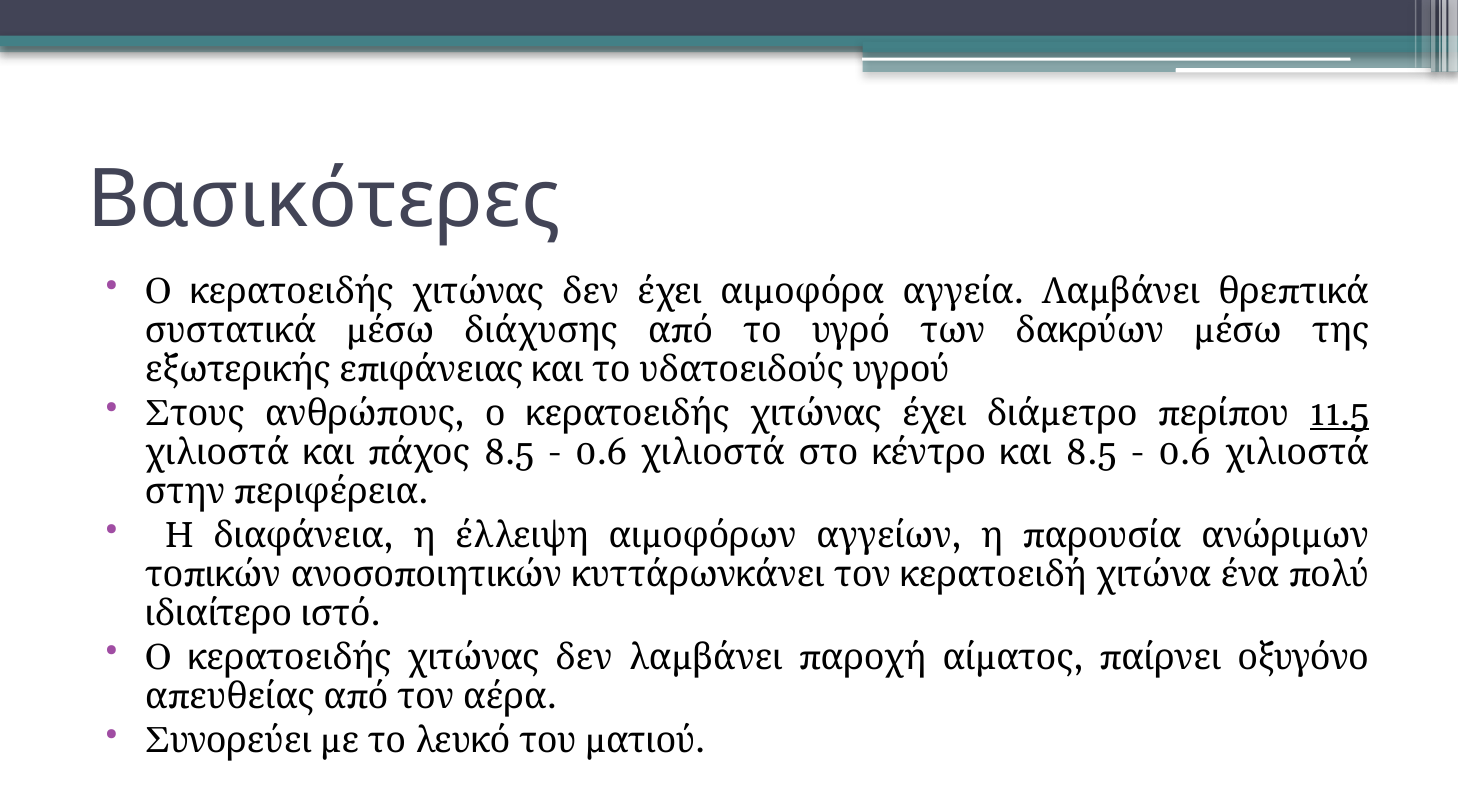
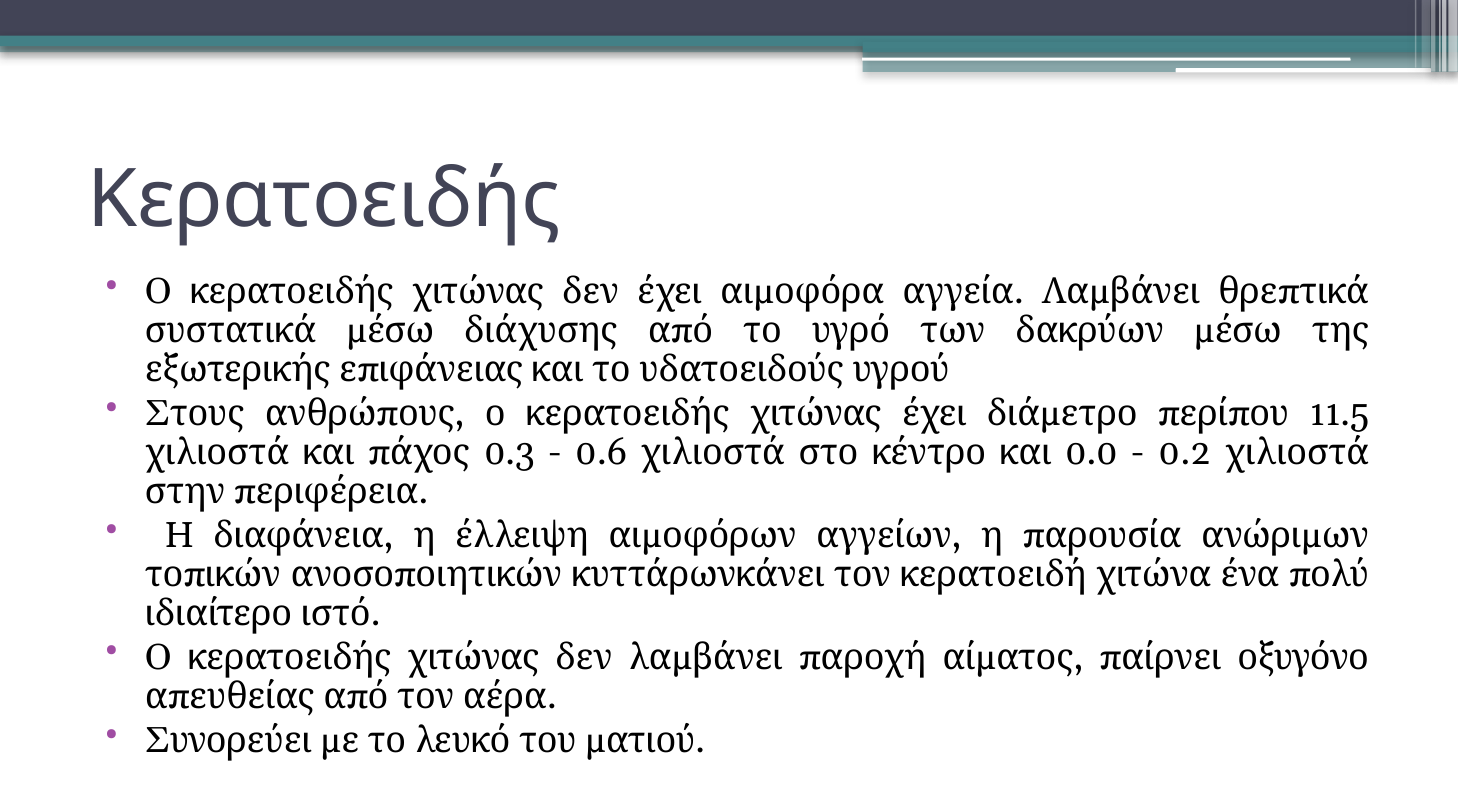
Βασικότερες: Βασικότερες -> Kερατοειδής (324, 200)
11.5 underline: present -> none (1339, 414)
8.5: 8.5 -> 0.3 (509, 452)
0.6 8.5: 8.5 -> 0.0 (1092, 452)
0.6: 0.6 -> 0.2 (1184, 452)
